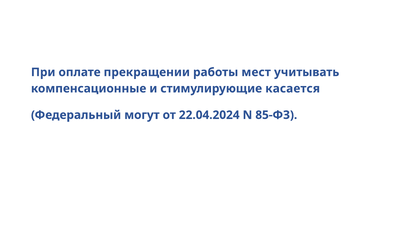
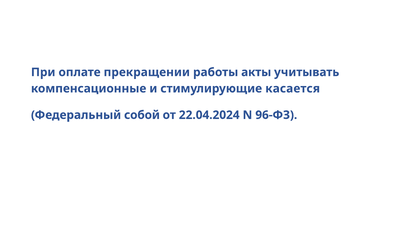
мест: мест -> акты (256, 72)
могут: могут -> собой (142, 115)
85-ФЗ: 85-ФЗ -> 96-ФЗ (276, 115)
